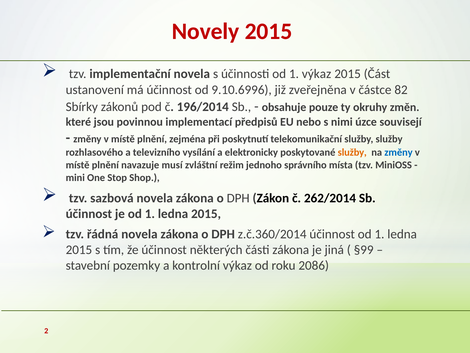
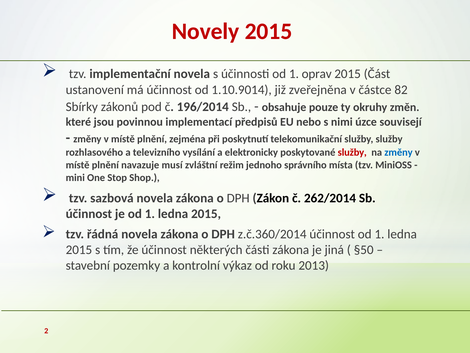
1 výkaz: výkaz -> oprav (317, 74)
9.10.6996: 9.10.6996 -> 1.10.9014 (242, 90)
služby colour: orange -> red (352, 152)
§99: §99 -> §50 (364, 250)
2086: 2086 -> 2013 (314, 265)
